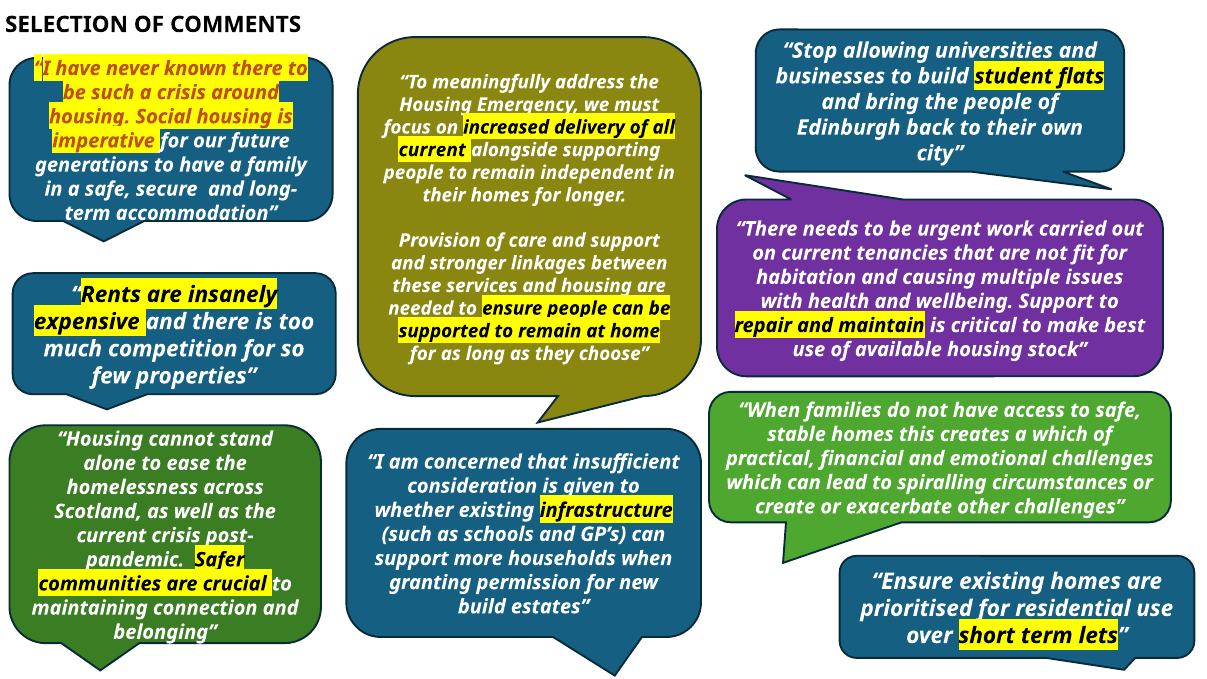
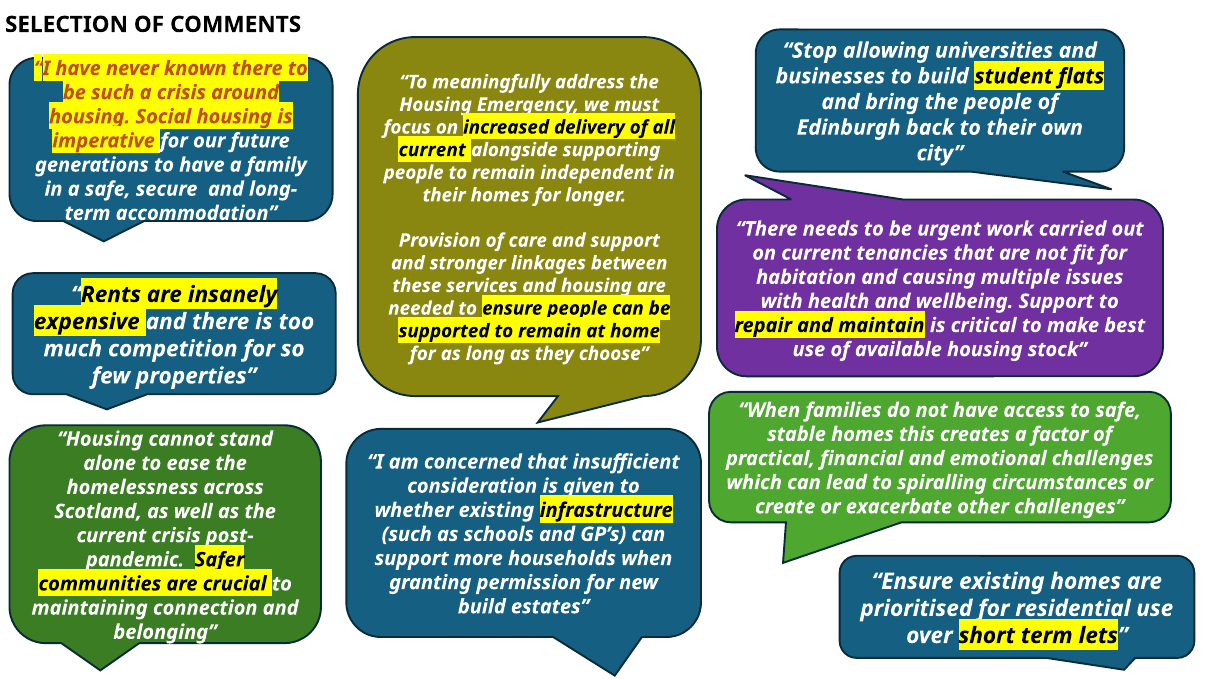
a which: which -> factor (1060, 434)
